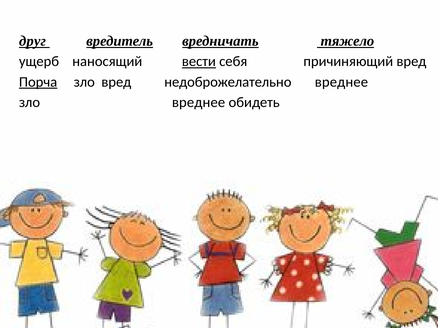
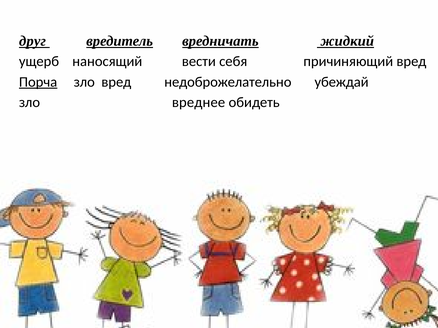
тяжело: тяжело -> жидкий (347, 41)
вести underline: present -> none (199, 62)
недоброжелательно вреднее: вреднее -> убеждай (342, 82)
